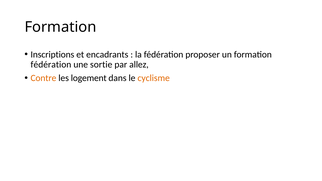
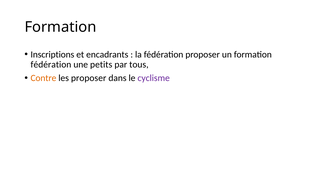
sortie: sortie -> petits (101, 65)
allez: allez -> tous (139, 65)
les logement: logement -> proposer (89, 78)
cyclisme colour: orange -> purple (154, 78)
